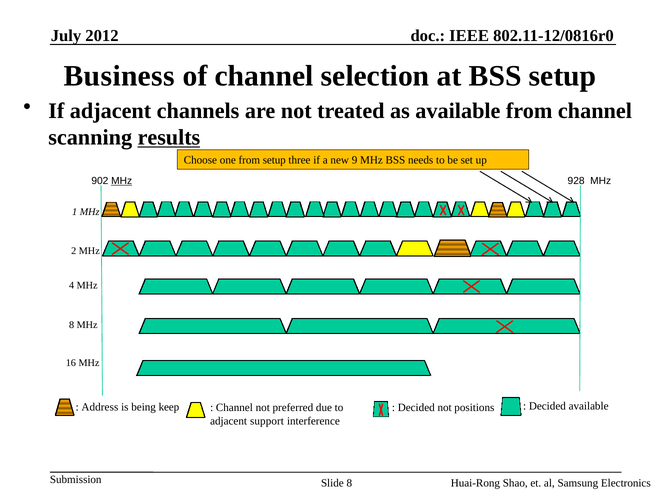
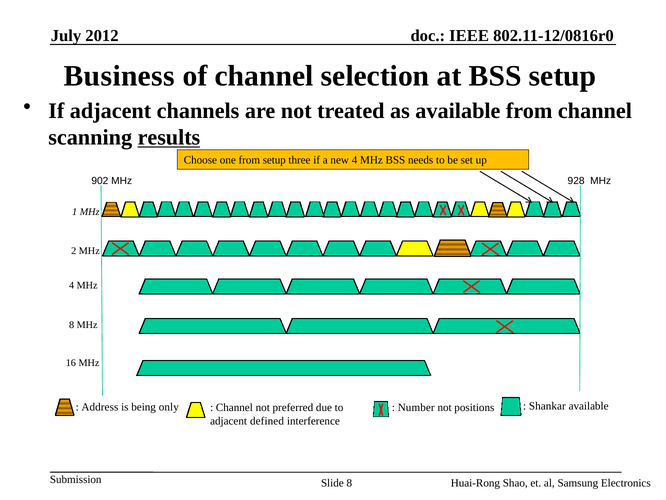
new 9: 9 -> 4 (355, 160)
MHz underline: present -> none (122, 181)
keep: keep -> only (169, 407)
Decided: Decided -> Number (416, 407)
Decided: Decided -> Shankar (547, 406)
support: support -> defined (267, 421)
